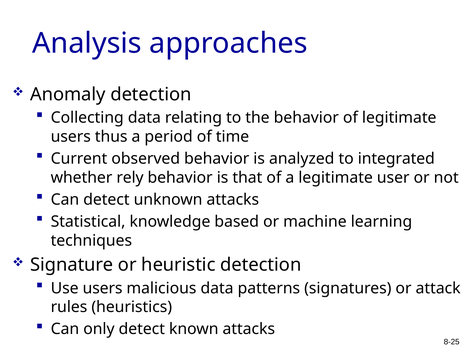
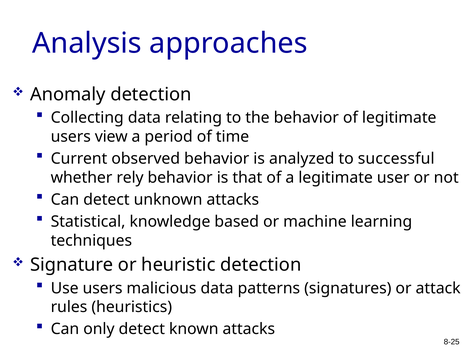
thus: thus -> view (111, 137)
integrated: integrated -> successful (396, 159)
